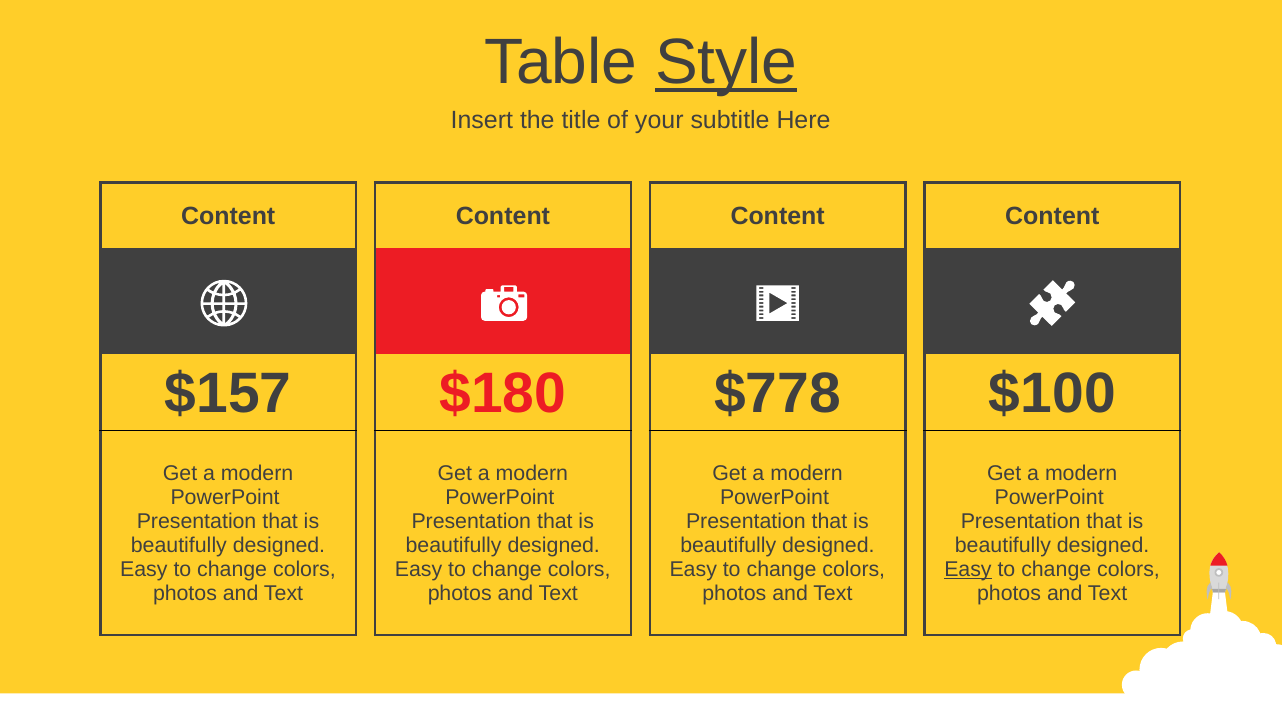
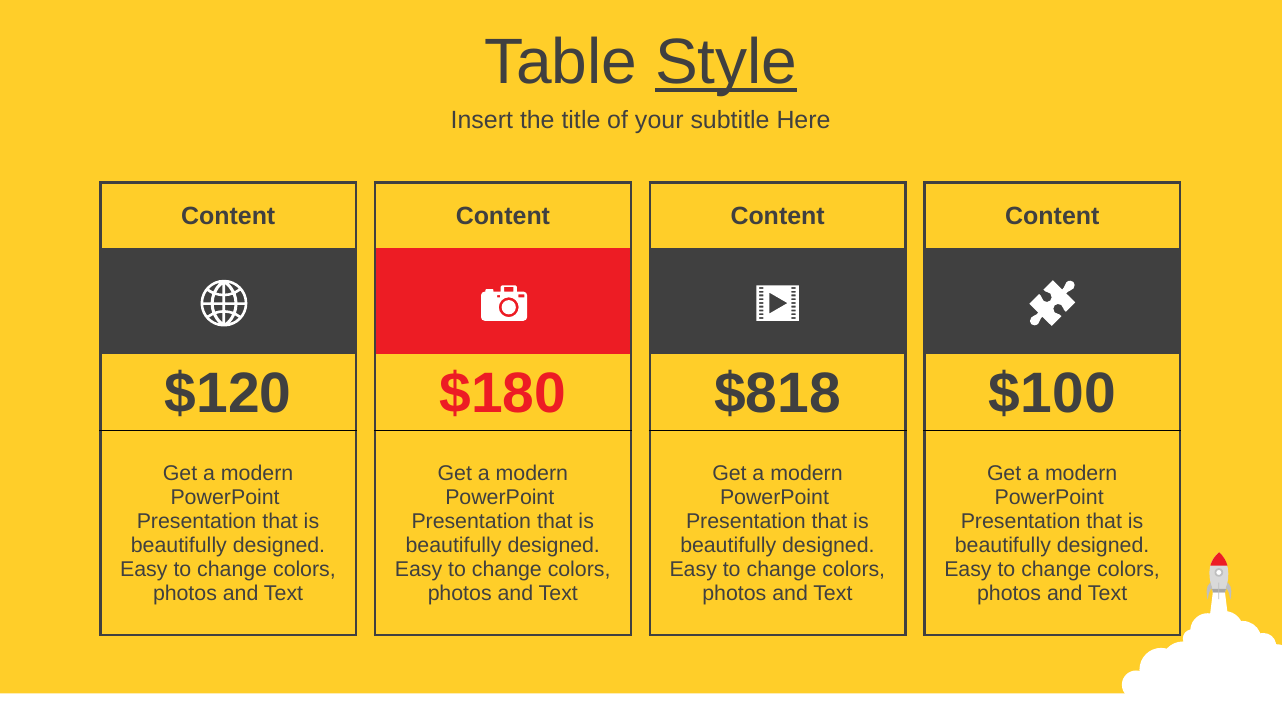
$157: $157 -> $120 (228, 394)
$778: $778 -> $818 (778, 394)
Easy underline: present -> none (968, 569)
